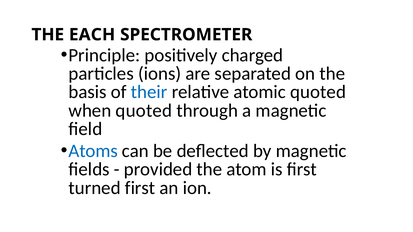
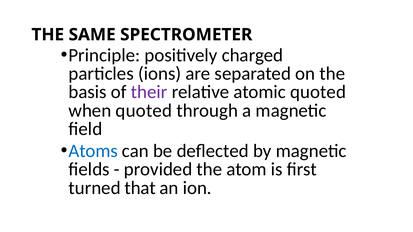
EACH: EACH -> SAME (92, 35)
their colour: blue -> purple (149, 92)
turned first: first -> that (140, 188)
